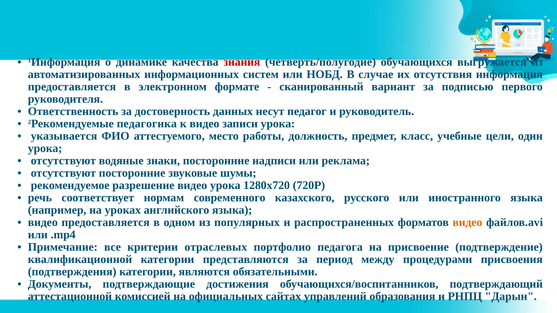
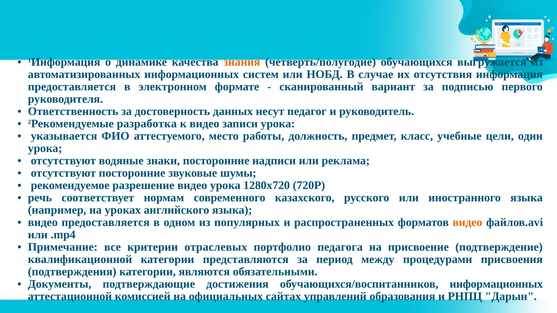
знания colour: red -> orange (242, 62)
педагогика: педагогика -> разработка (147, 124)
обучающихся/воспитанников подтверждающий: подтверждающий -> информационных (496, 284)
